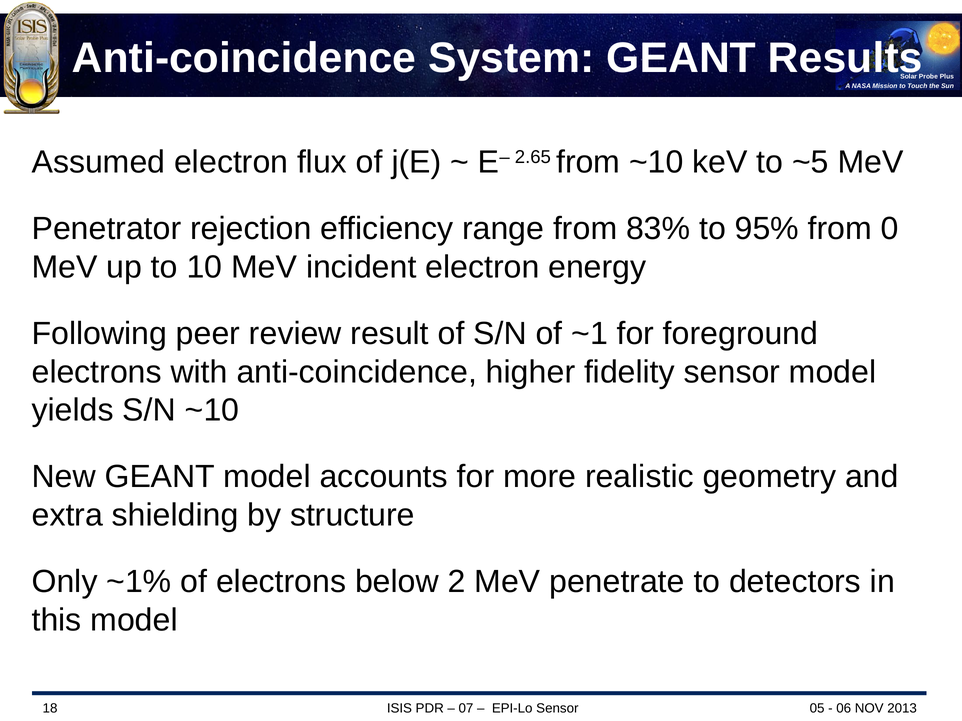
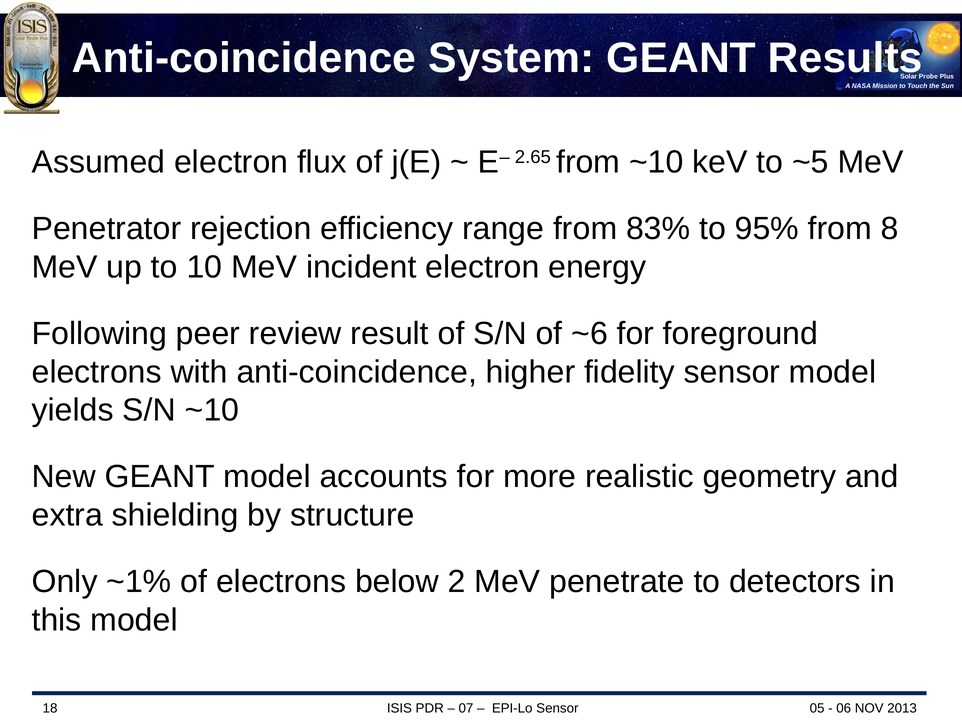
0: 0 -> 8 (890, 229)
~1: ~1 -> ~6 (590, 334)
